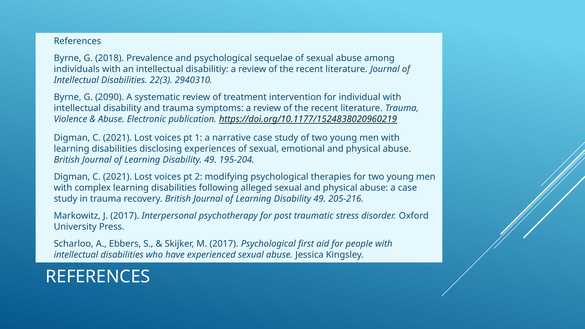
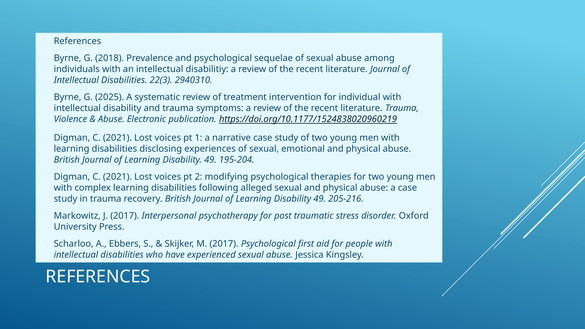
2090: 2090 -> 2025 (110, 97)
